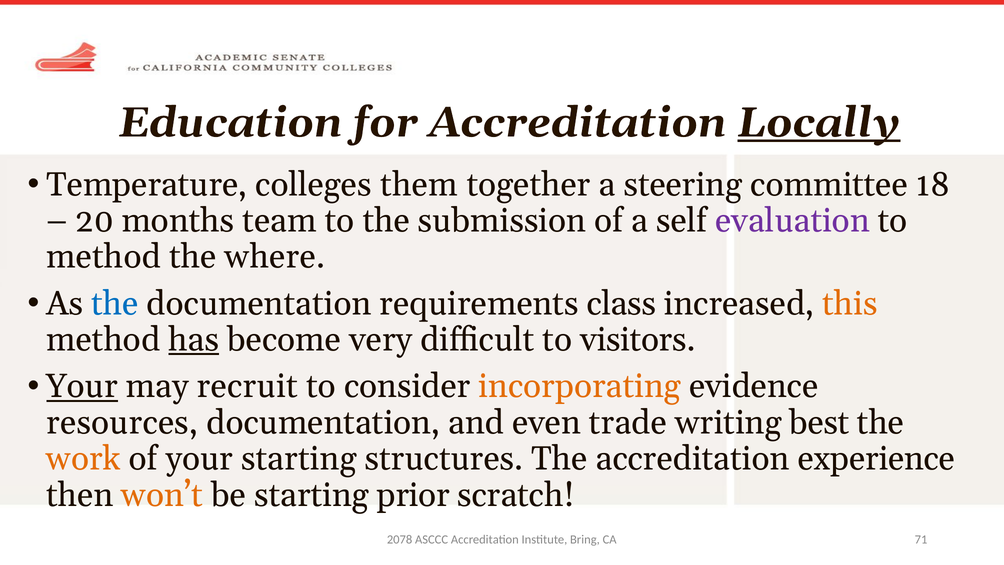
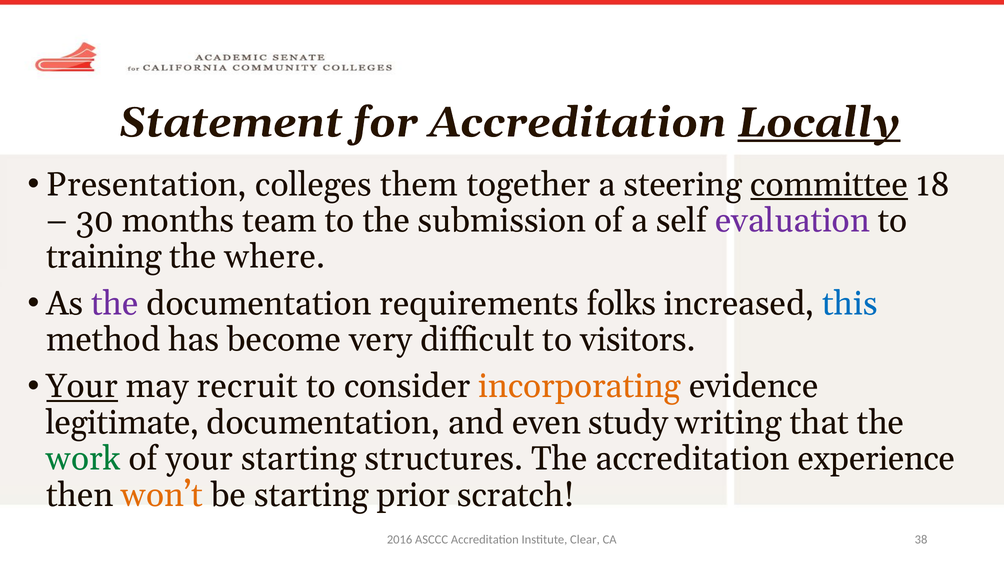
Education: Education -> Statement (231, 123)
Temperature: Temperature -> Presentation (147, 184)
committee underline: none -> present (829, 184)
20: 20 -> 30 (95, 221)
method: method -> training (104, 257)
the colour: blue -> purple (115, 303)
class: class -> folks (621, 303)
this colour: orange -> blue (850, 303)
has underline: present -> none (194, 340)
resources: resources -> legitimate (122, 422)
trade: trade -> study (628, 422)
best: best -> that (819, 422)
work colour: orange -> green (83, 459)
2078: 2078 -> 2016 (400, 539)
Bring: Bring -> Clear (585, 539)
71: 71 -> 38 (921, 539)
